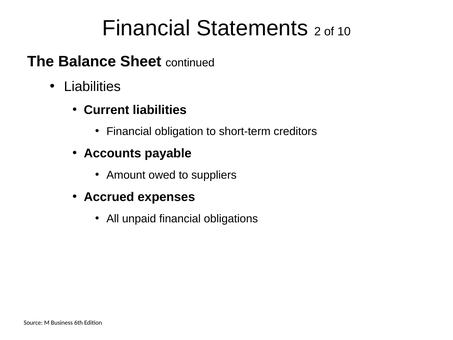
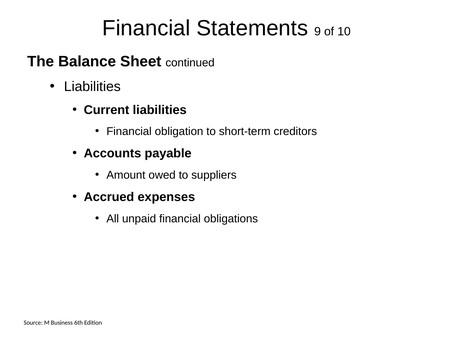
2: 2 -> 9 (318, 32)
